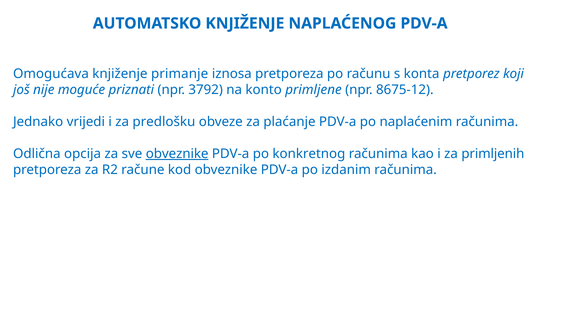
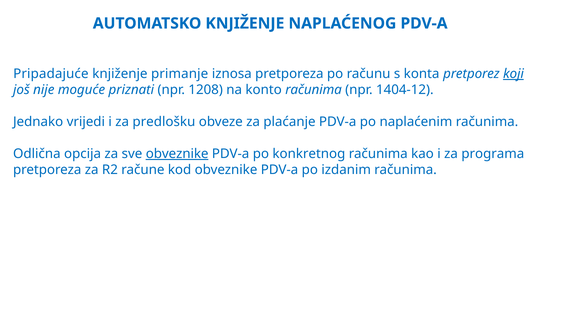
Omogućava: Omogućava -> Pripadajuće (51, 74)
koji underline: none -> present (514, 74)
3792: 3792 -> 1208 (206, 90)
konto primljene: primljene -> računima (314, 90)
8675-12: 8675-12 -> 1404-12 (405, 90)
primljenih: primljenih -> programa (493, 154)
